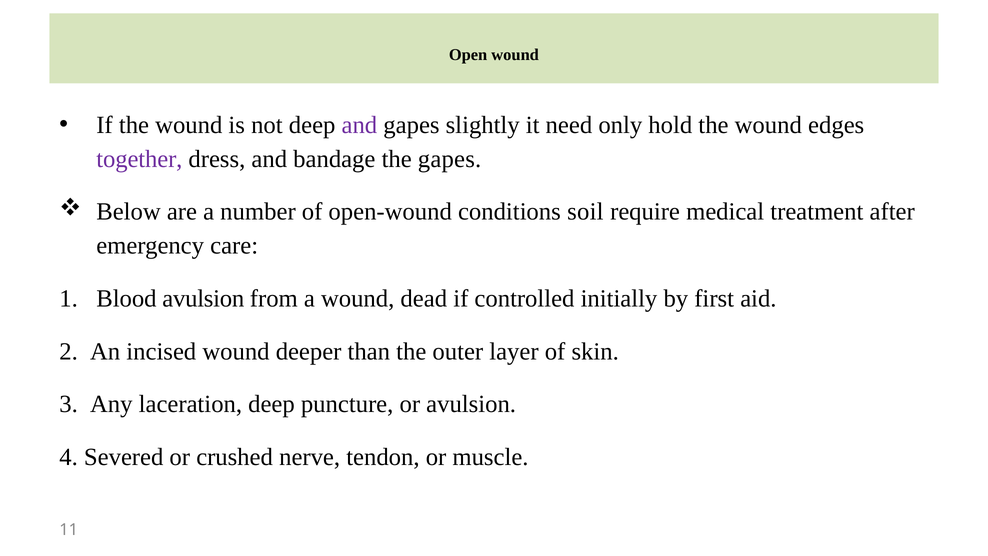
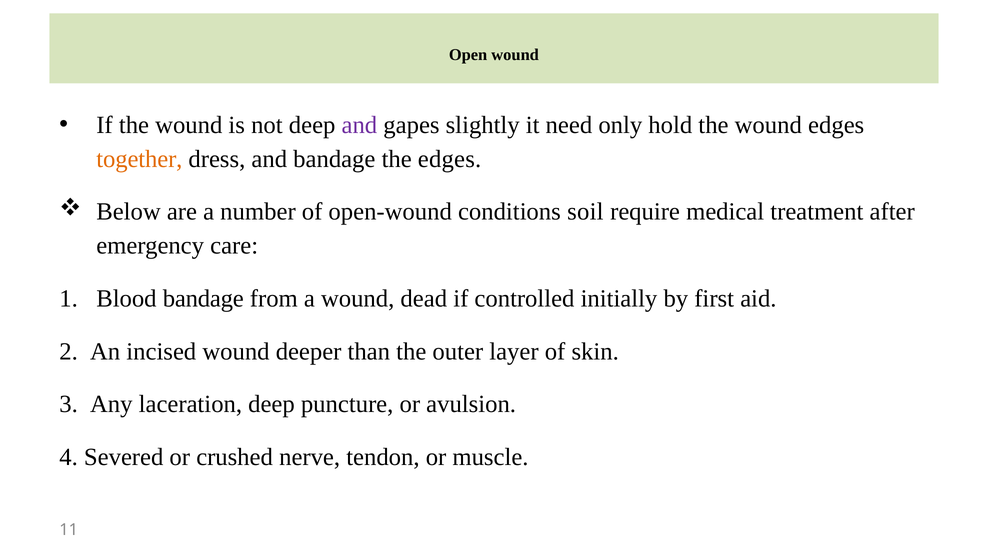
together colour: purple -> orange (139, 159)
the gapes: gapes -> edges (450, 159)
Blood avulsion: avulsion -> bandage (203, 298)
